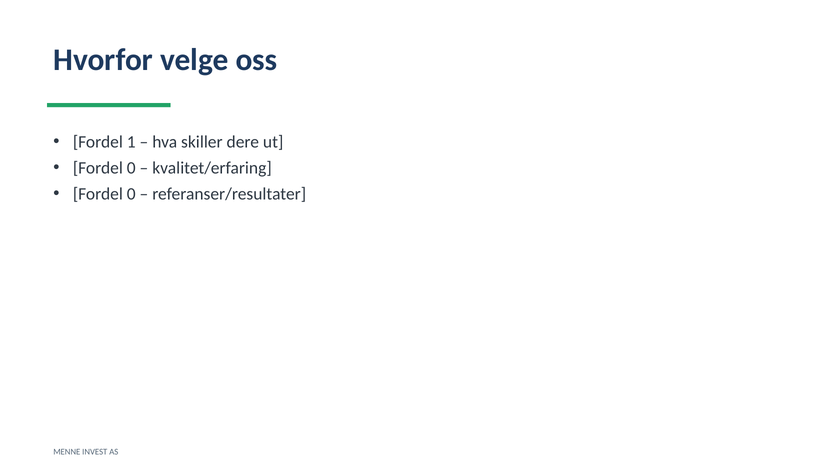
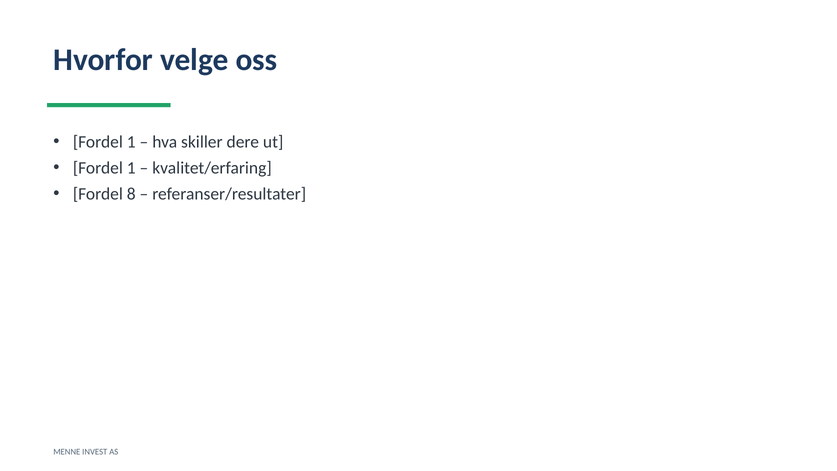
0: 0 -> 1 (131, 168)
0: 0 -> 8 (131, 194)
